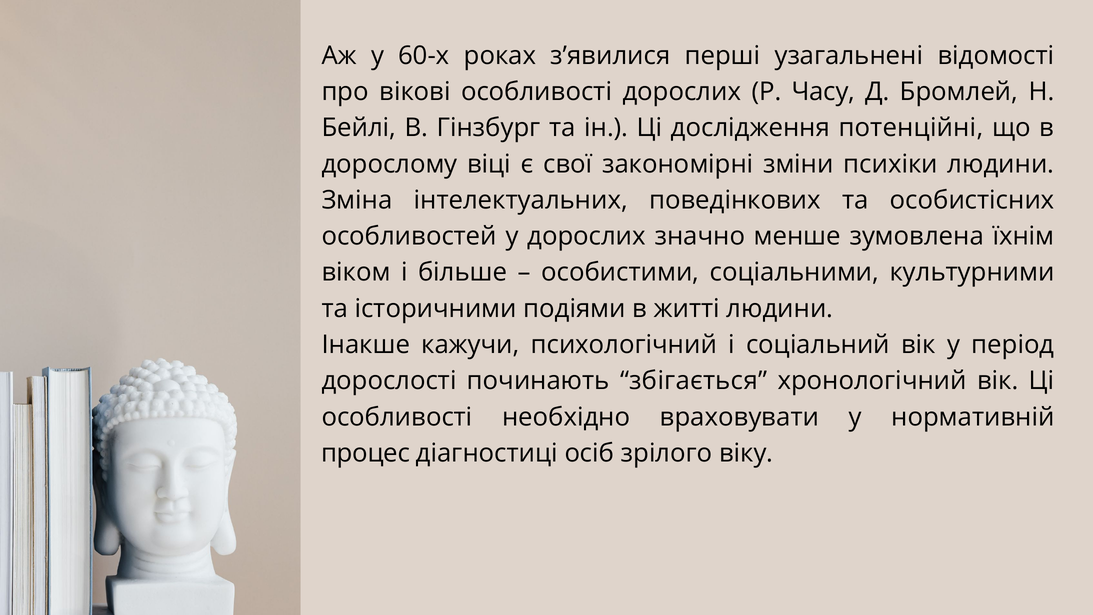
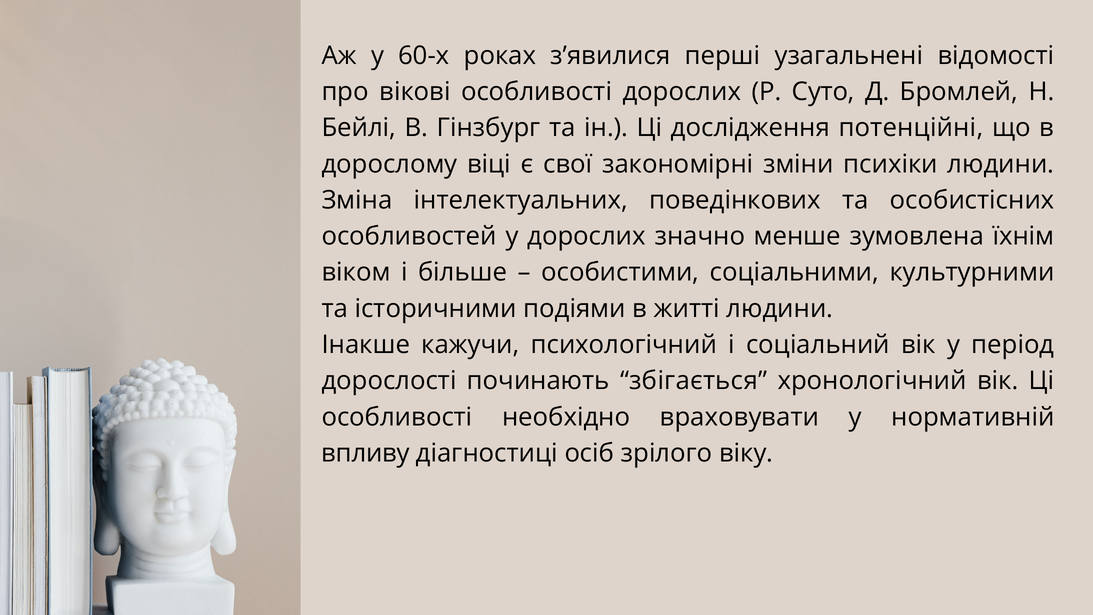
Часу: Часу -> Суто (823, 92)
процес: процес -> впливу (366, 453)
